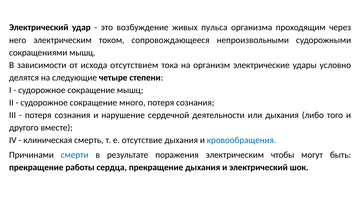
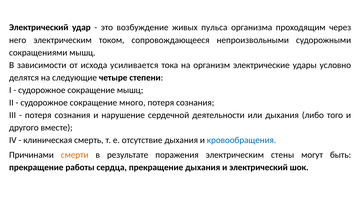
отсутствием: отсутствием -> усиливается (134, 65)
смерти colour: blue -> orange (75, 155)
чтобы: чтобы -> стены (283, 155)
